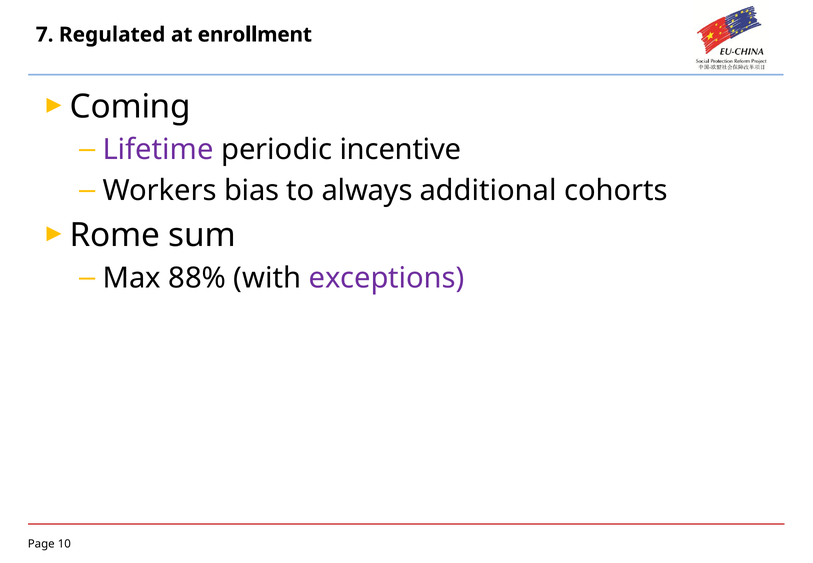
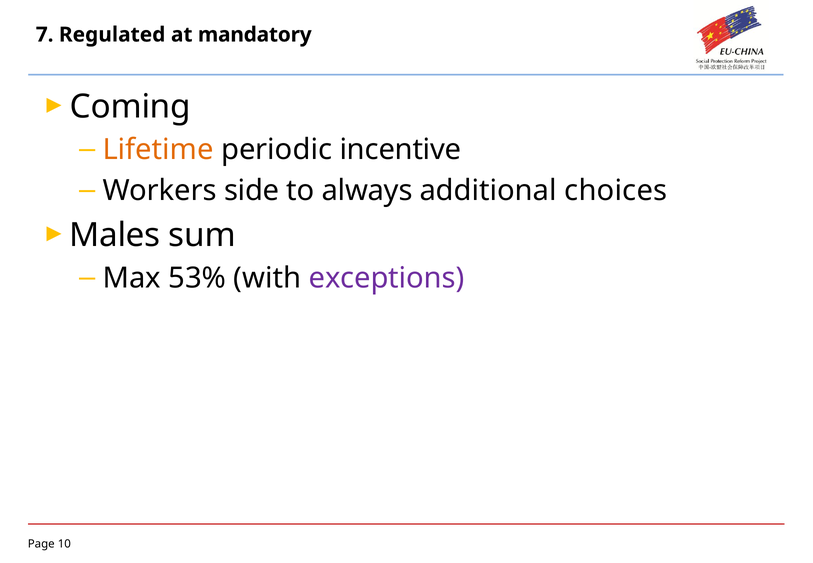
enrollment: enrollment -> mandatory (255, 35)
Lifetime colour: purple -> orange (158, 150)
bias: bias -> side (252, 191)
cohorts: cohorts -> choices (616, 191)
Rome: Rome -> Males (115, 235)
88%: 88% -> 53% (197, 278)
